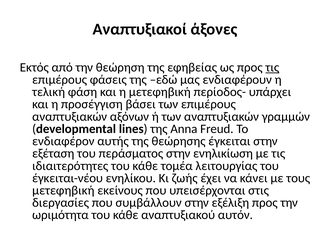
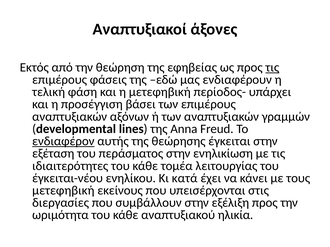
ενδιαφέρον underline: none -> present (63, 141)
ζωής: ζωής -> κατά (185, 178)
αυτόν: αυτόν -> ηλικία (235, 215)
